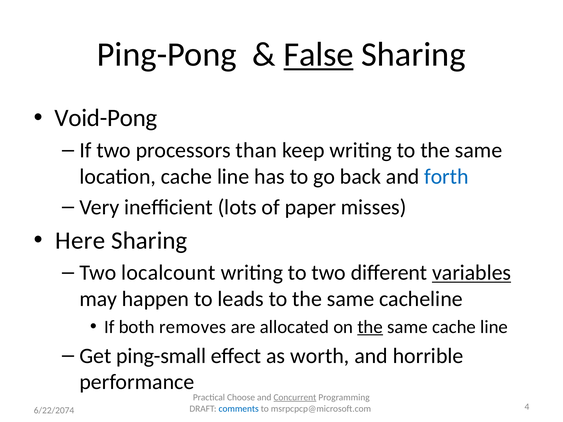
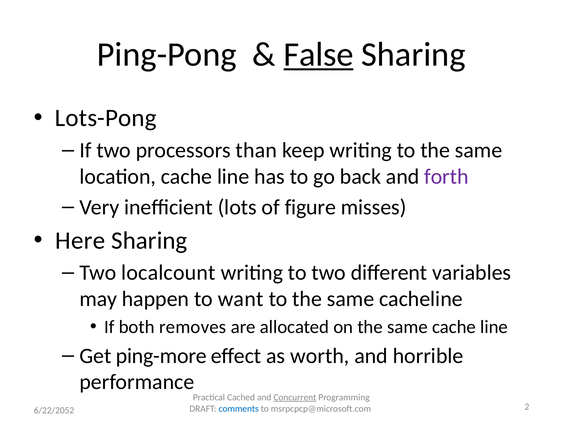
Void-Pong: Void-Pong -> Lots-Pong (106, 118)
forth colour: blue -> purple (446, 177)
paper: paper -> figure (310, 207)
variables underline: present -> none (472, 273)
leads: leads -> want (241, 299)
the underline: present -> none (370, 327)
ping-small: ping-small -> ping-more (161, 356)
Choose: Choose -> Cached (241, 398)
4: 4 -> 2 (527, 407)
6/22/2074: 6/22/2074 -> 6/22/2052 (54, 411)
